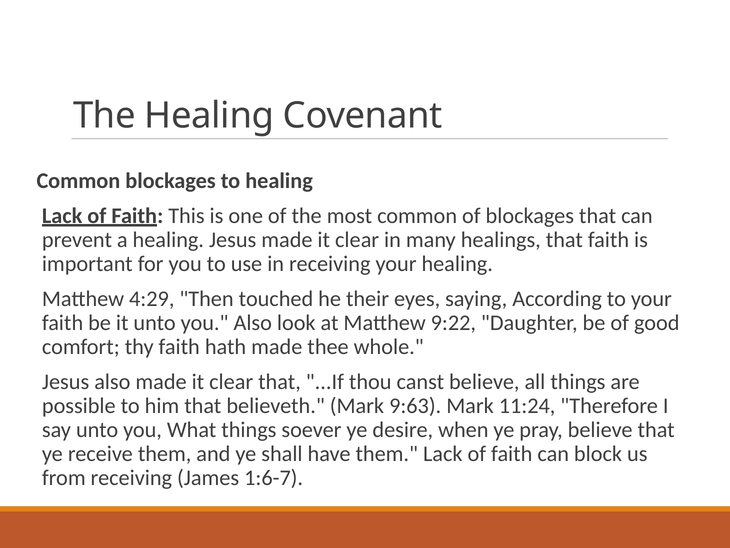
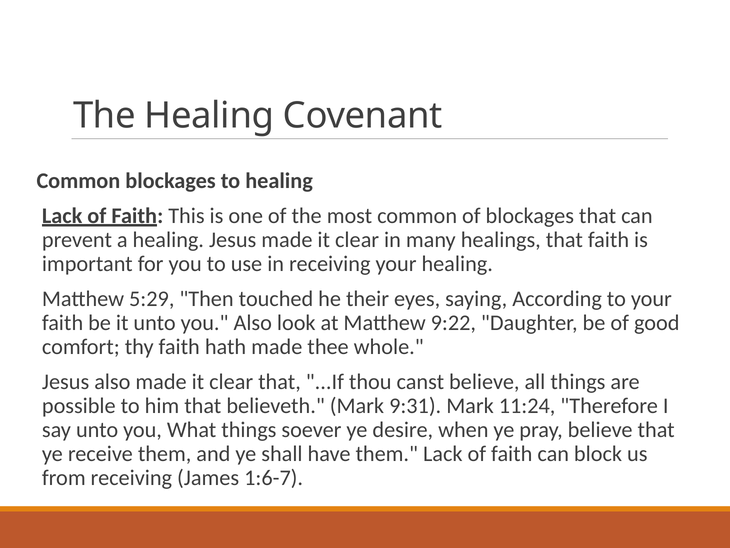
4:29: 4:29 -> 5:29 (152, 298)
9:63: 9:63 -> 9:31 (415, 405)
